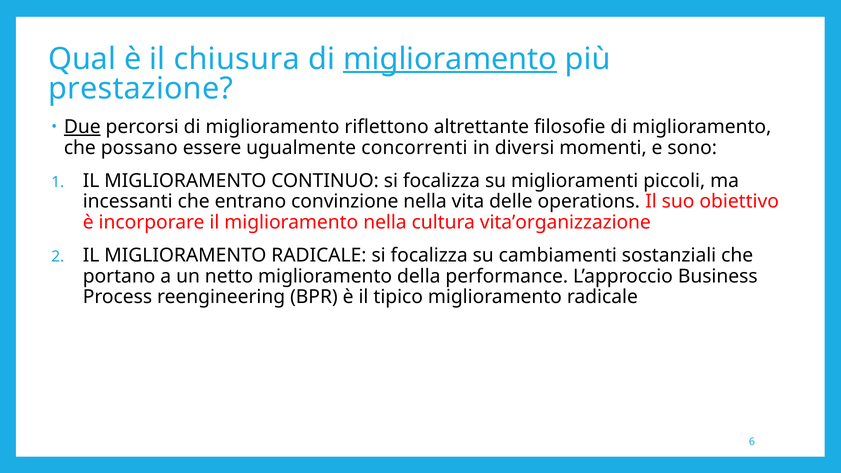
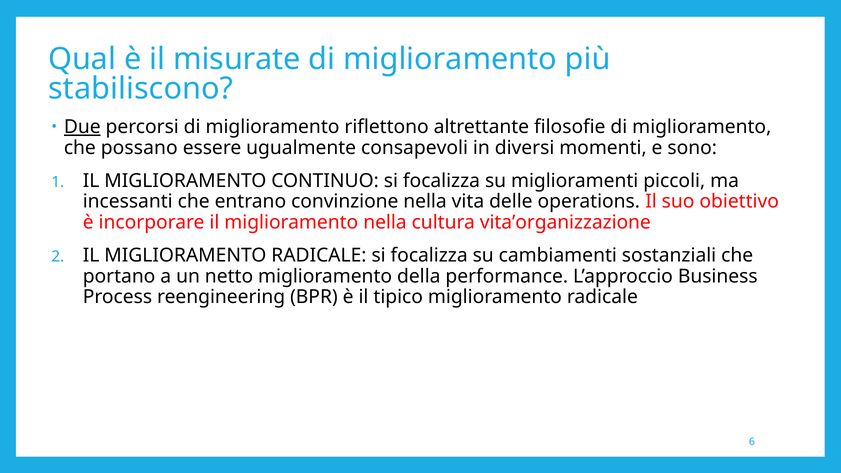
chiusura: chiusura -> misurate (237, 59)
miglioramento underline: present -> none (450, 59)
prestazione: prestazione -> stabiliscono (141, 89)
concorrenti: concorrenti -> consapevoli (415, 148)
